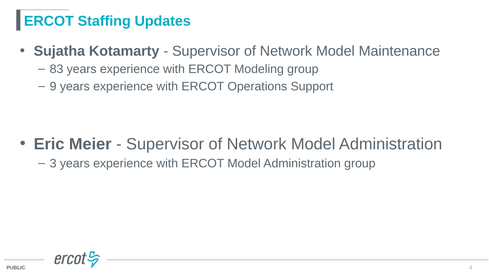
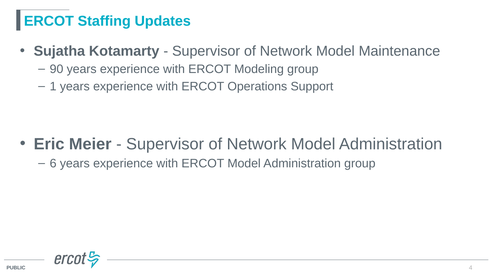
83: 83 -> 90 (57, 69)
9: 9 -> 1 (53, 86)
3: 3 -> 6 (53, 163)
